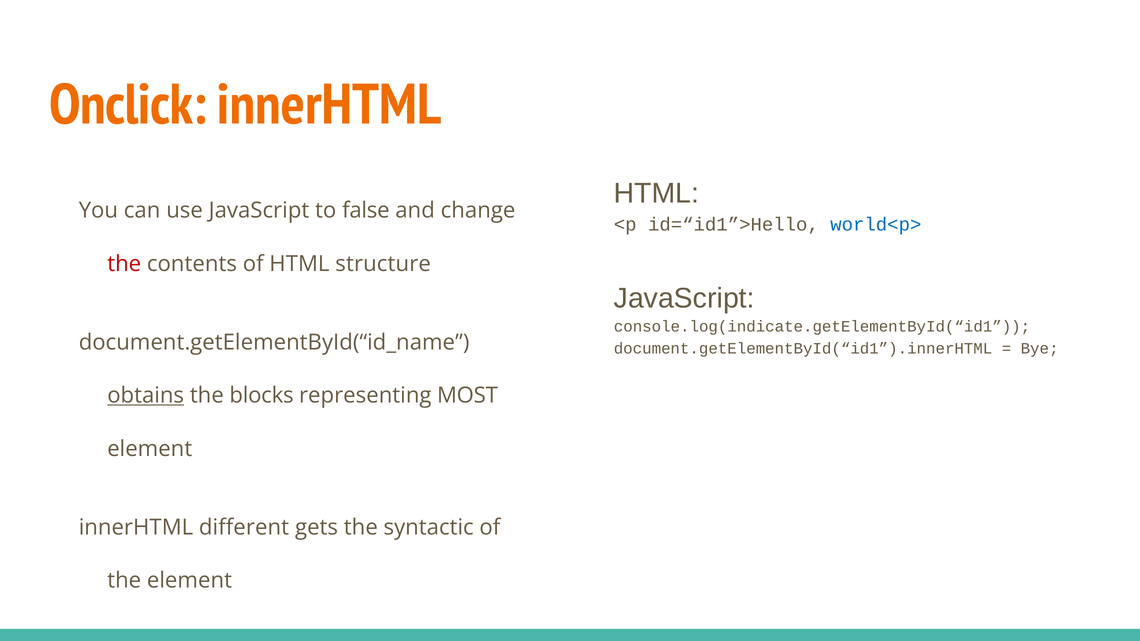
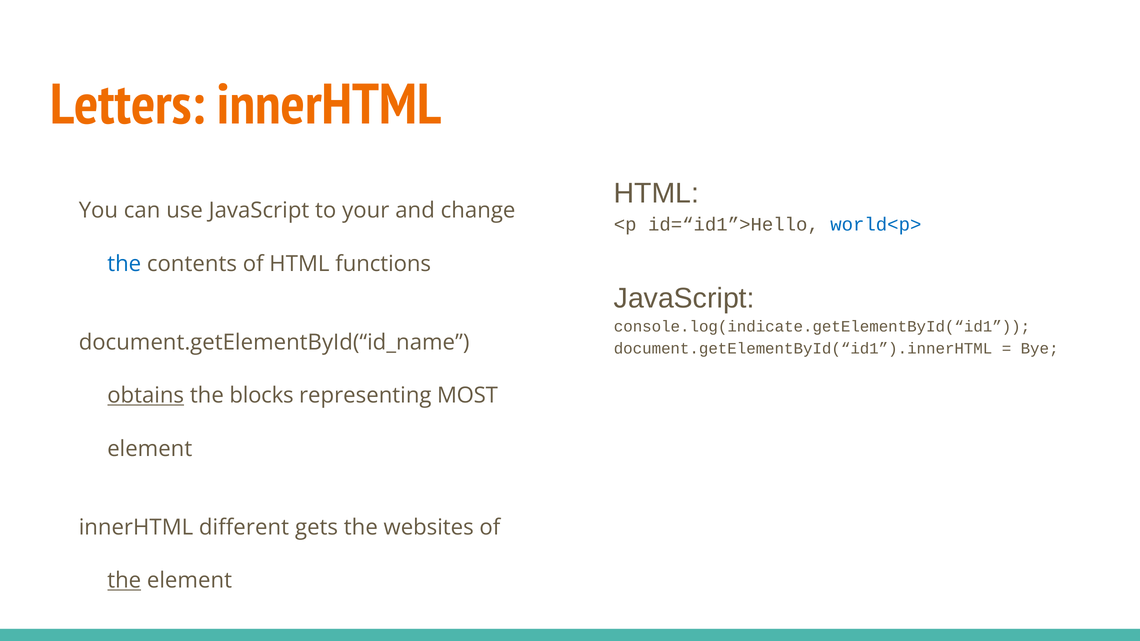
Onclick: Onclick -> Letters (128, 105)
false: false -> your (366, 211)
the colour: red -> blue (124, 264)
structure: structure -> functions (383, 264)
syntactic: syntactic -> websites (429, 527)
the underline: none -> present (124, 581)
